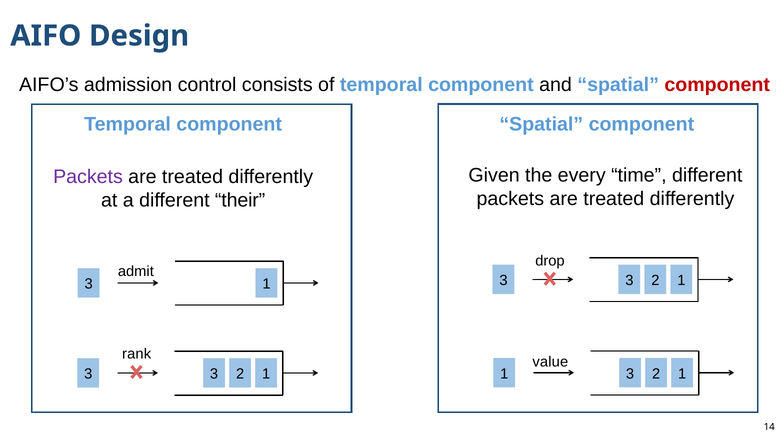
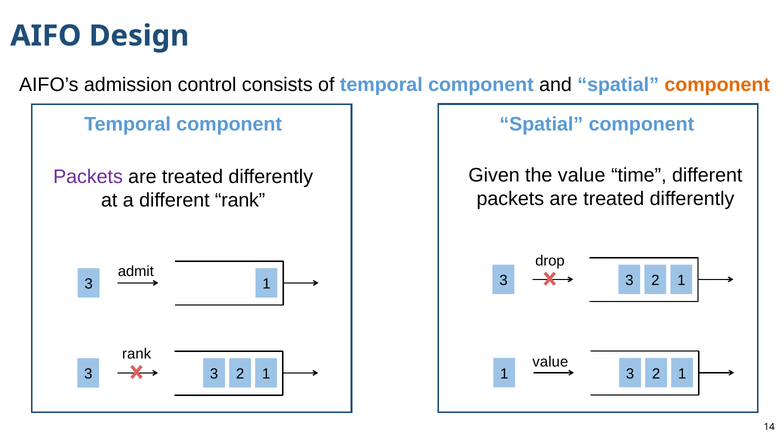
component colour: red -> orange (717, 85)
the every: every -> value (582, 175)
different their: their -> rank (240, 200)
